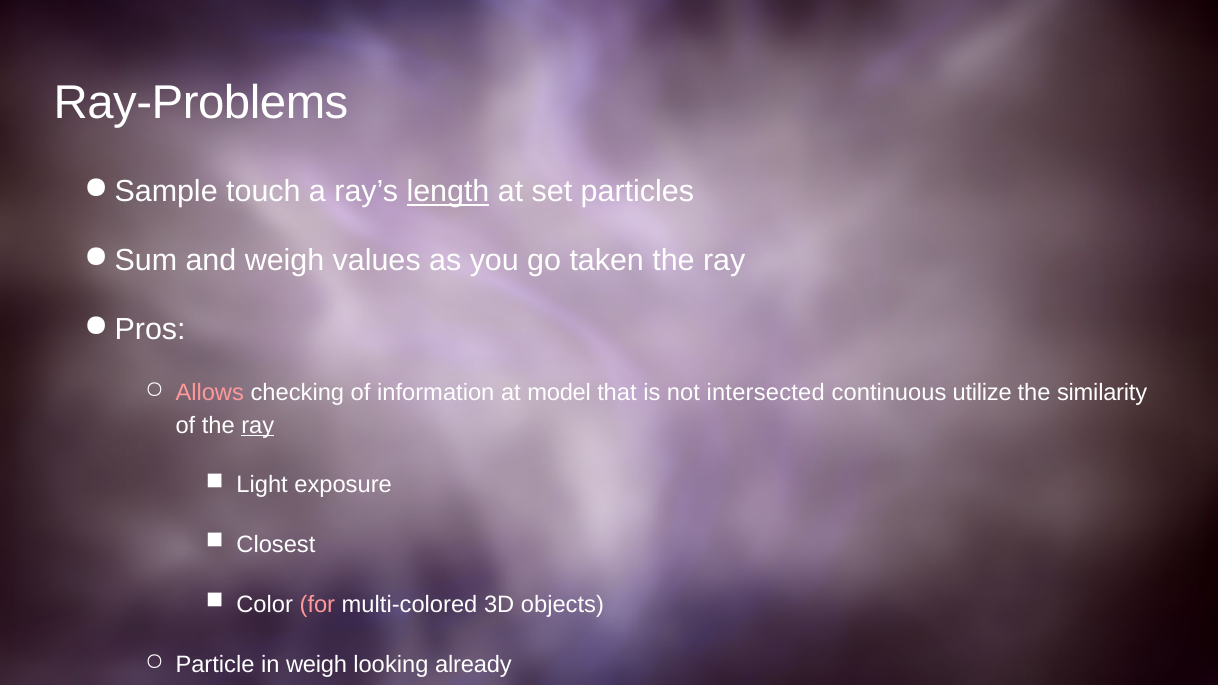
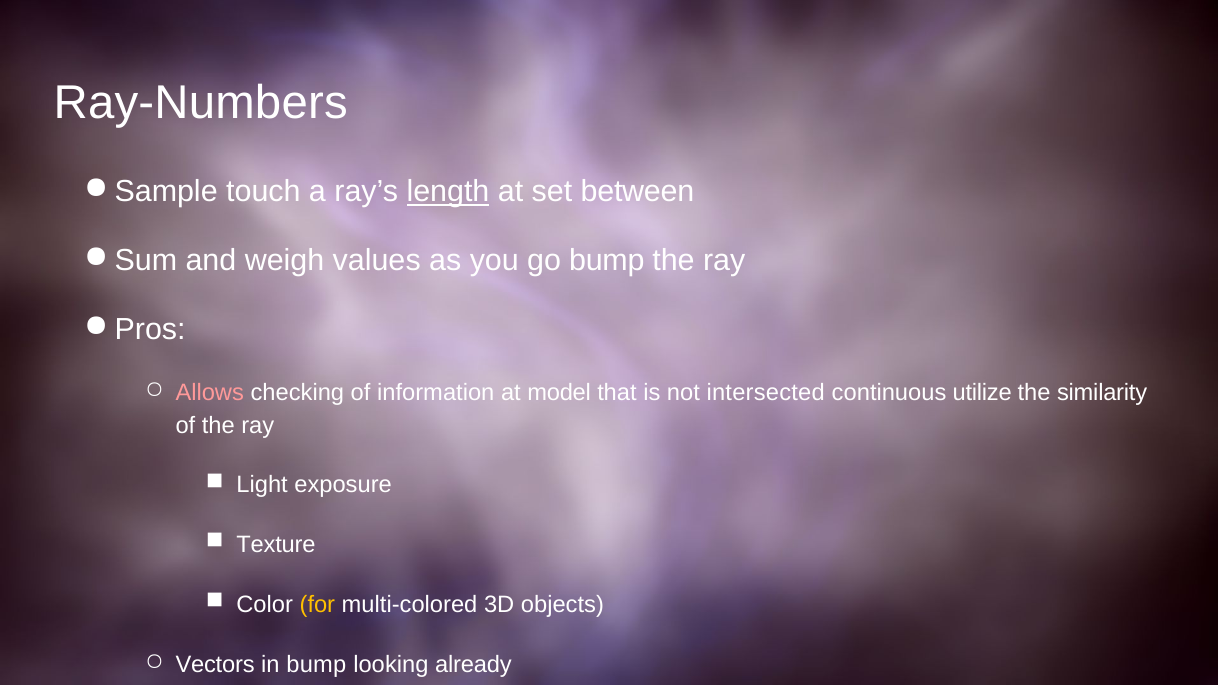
Ray-Problems: Ray-Problems -> Ray-Numbers (201, 103)
particles: particles -> between (637, 192)
go taken: taken -> bump (607, 261)
ray underline: present -> none (258, 426)
Closest: Closest -> Texture (276, 545)
for colour: pink -> yellow (317, 605)
Particle: Particle -> Vectors (215, 664)
in weigh: weigh -> bump (316, 664)
